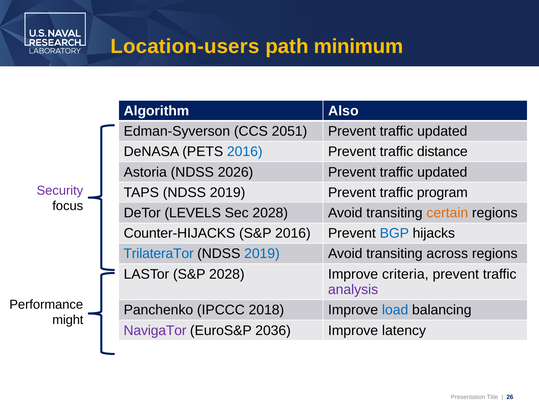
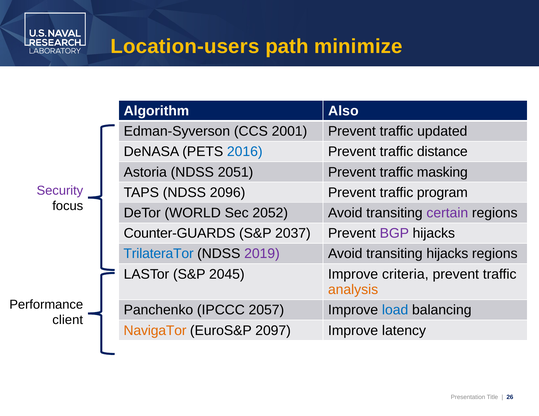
minimum: minimum -> minimize (358, 46)
2051: 2051 -> 2001 (289, 131)
2026: 2026 -> 2051 (236, 172)
updated: updated -> masking (442, 172)
TAPS NDSS 2019: 2019 -> 2096 (228, 193)
LEVELS: LEVELS -> WORLD (193, 213)
Sec 2028: 2028 -> 2052 (270, 213)
certain colour: orange -> purple (447, 213)
Counter-HIJACKS: Counter-HIJACKS -> Counter-GUARDS (180, 234)
S&P 2016: 2016 -> 2037 (293, 234)
BGP colour: blue -> purple (394, 234)
2019 colour: blue -> purple (262, 254)
transiting across: across -> hijacks (447, 254)
S&P 2028: 2028 -> 2045 (227, 274)
analysis colour: purple -> orange (353, 290)
2018: 2018 -> 2057 (266, 310)
might: might -> client (68, 320)
NavigaTor colour: purple -> orange (155, 331)
2036: 2036 -> 2097 (273, 331)
